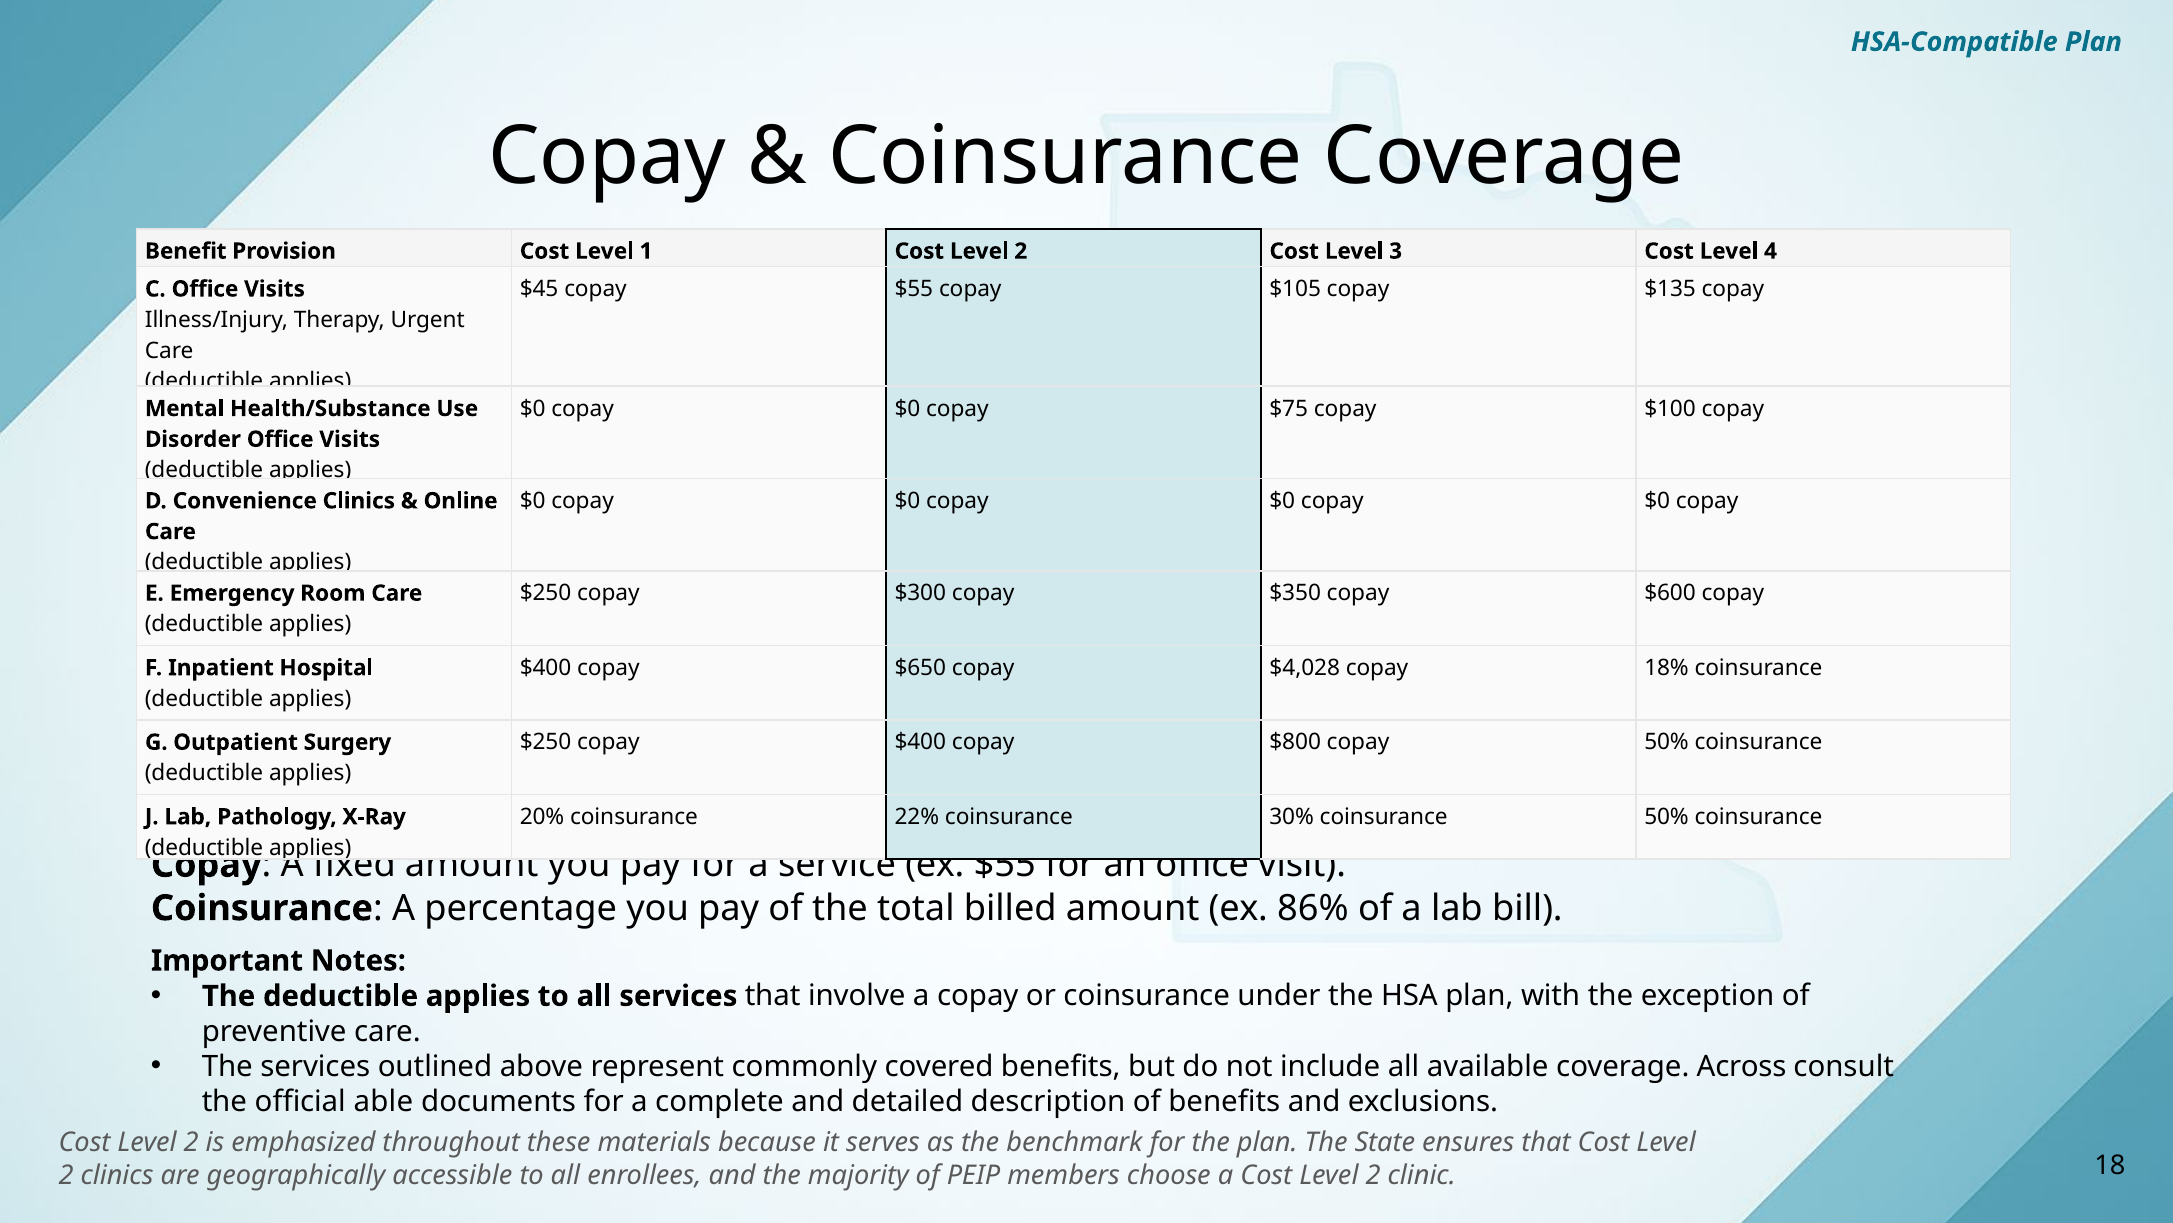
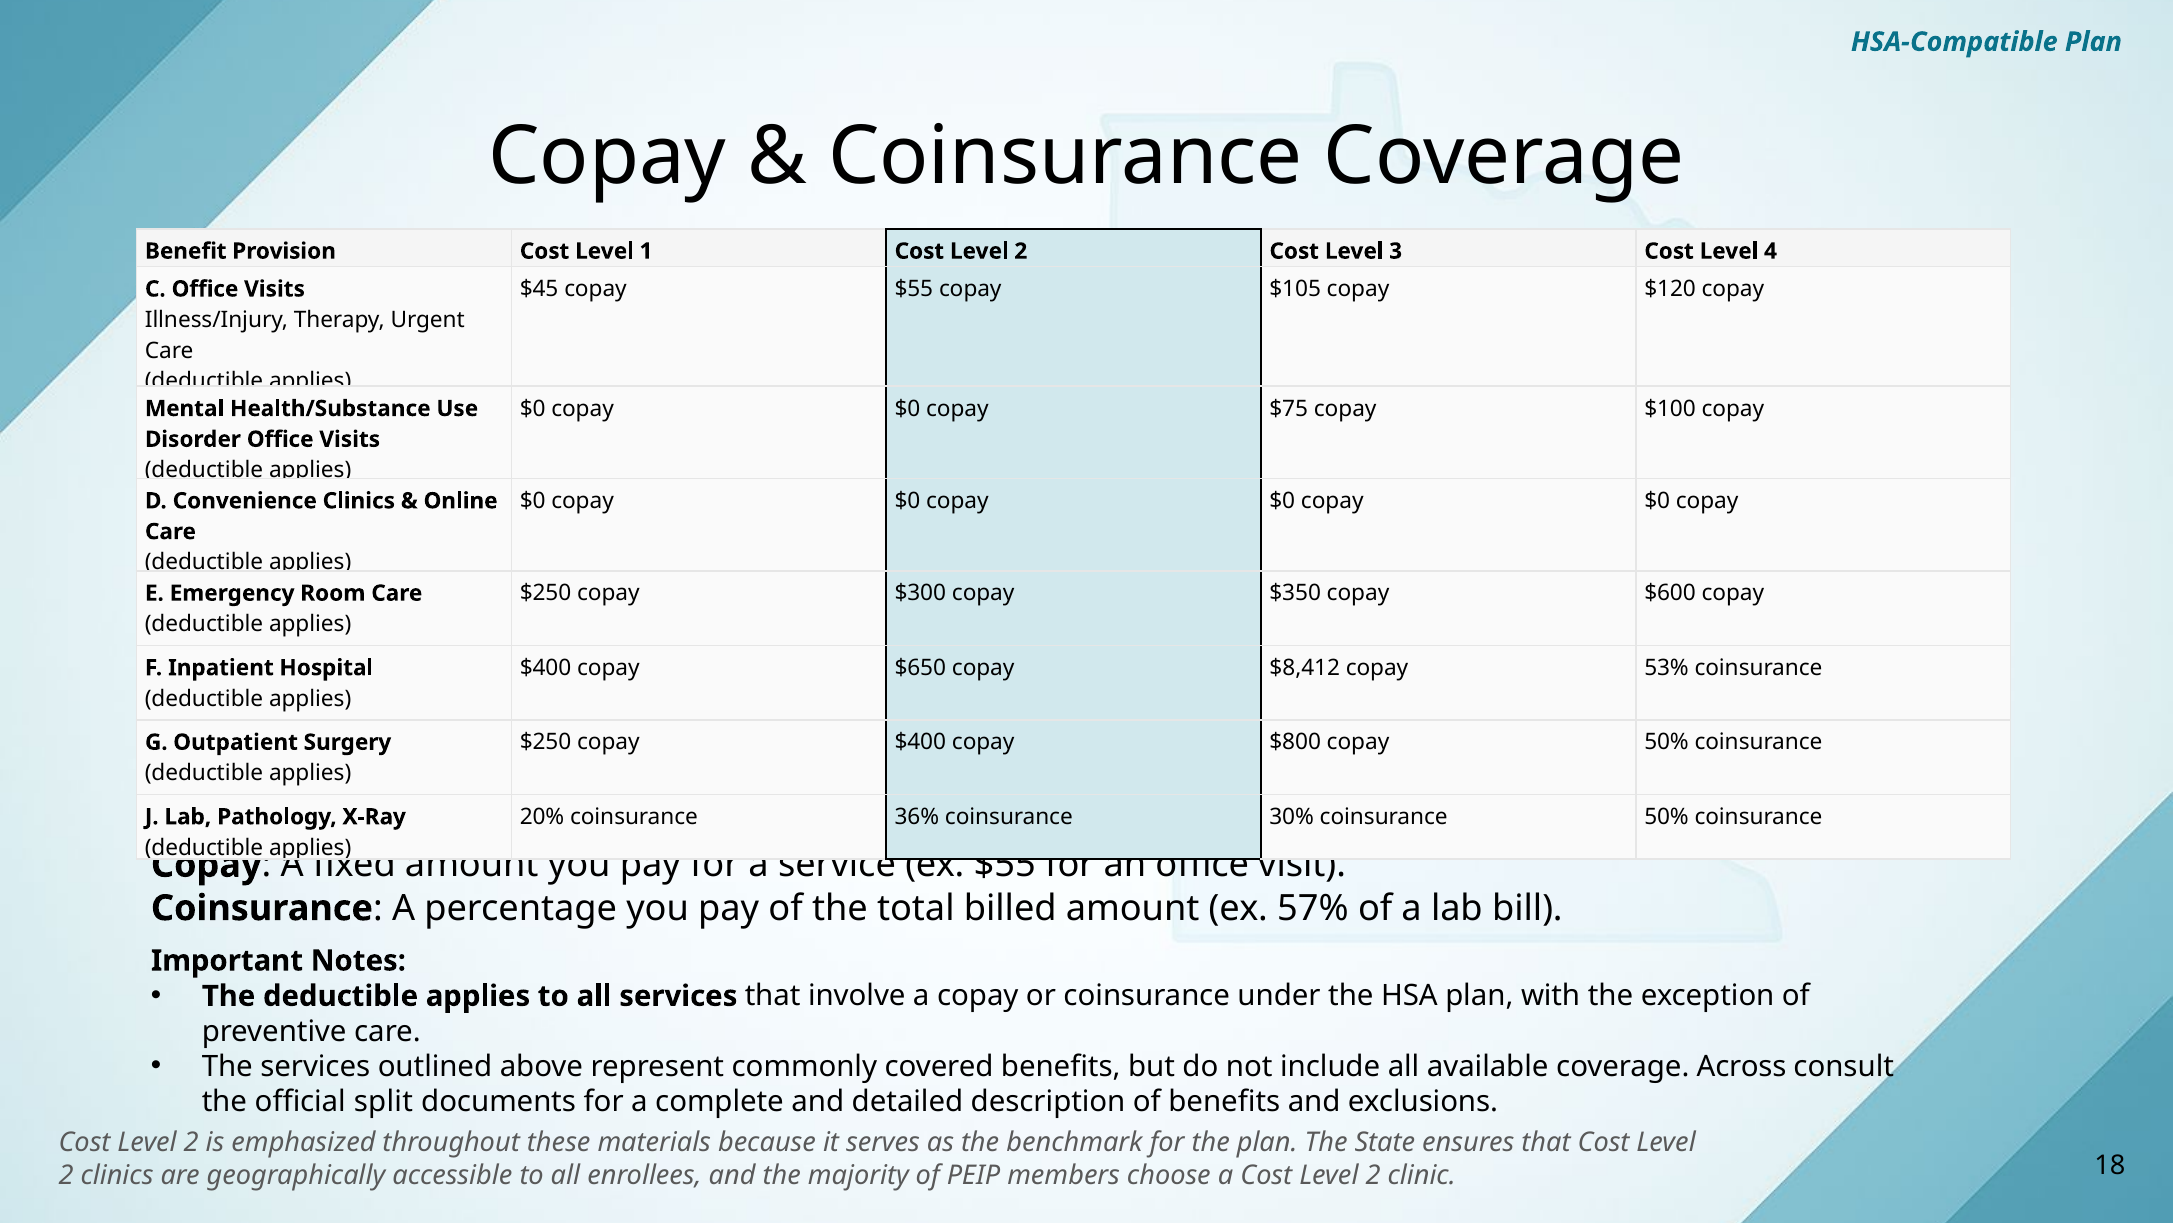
$135: $135 -> $120 (1670, 289)
$4,028: $4,028 -> $8,412 (1305, 667)
18%: 18% -> 53% (1667, 667)
22%: 22% -> 36% (917, 816)
86%: 86% -> 57% (1313, 908)
able: able -> split (383, 1102)
